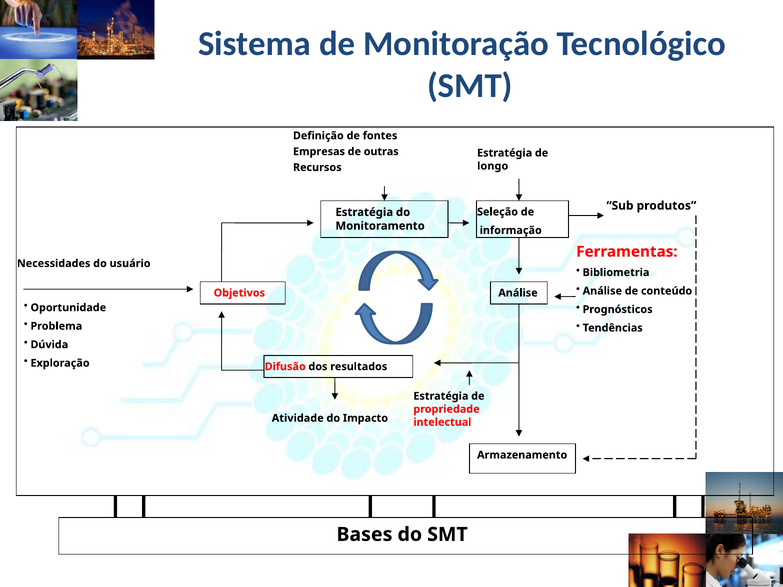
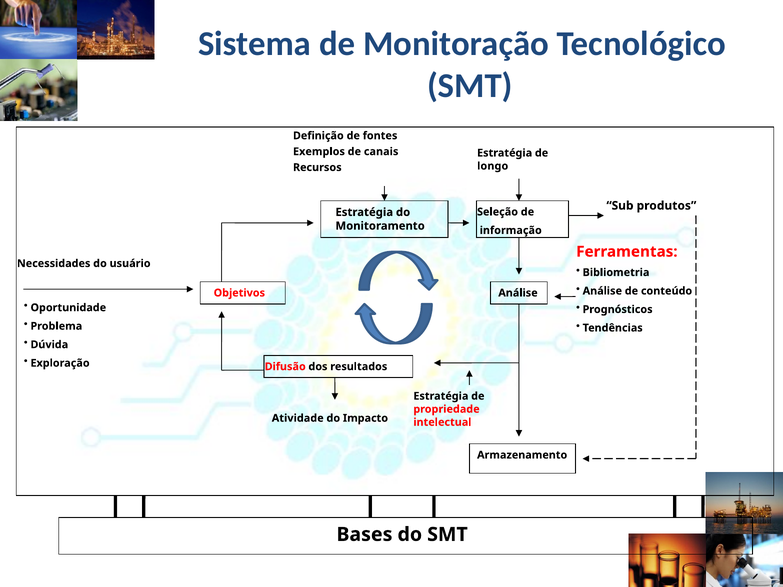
Empresas: Empresas -> Exemplos (319, 152)
outras: outras -> canais (381, 152)
